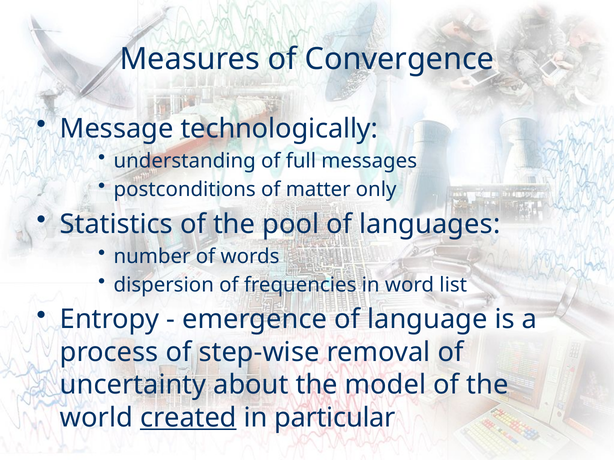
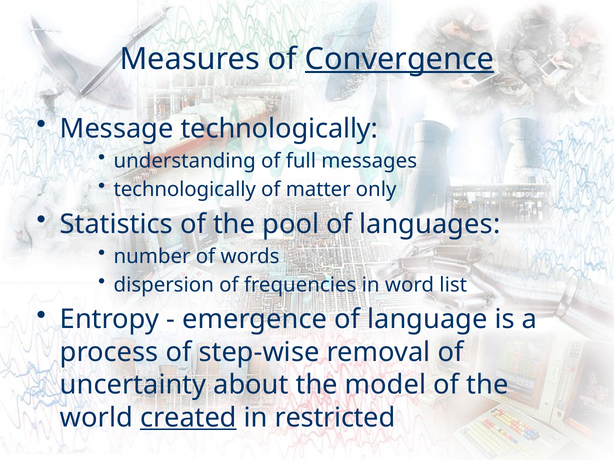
Convergence underline: none -> present (399, 59)
postconditions: postconditions -> technologically (185, 190)
particular: particular -> restricted (335, 418)
